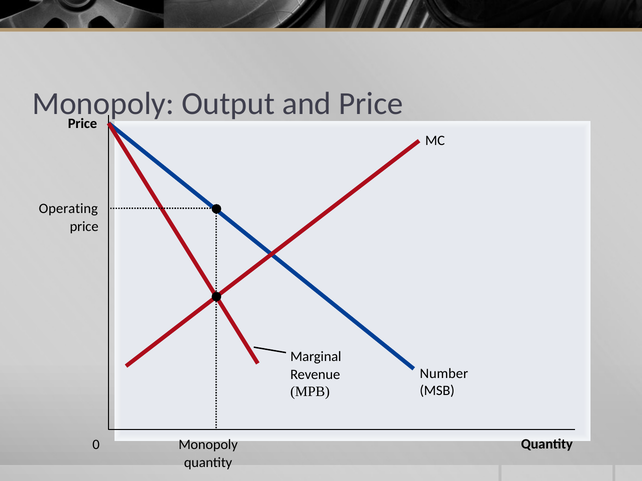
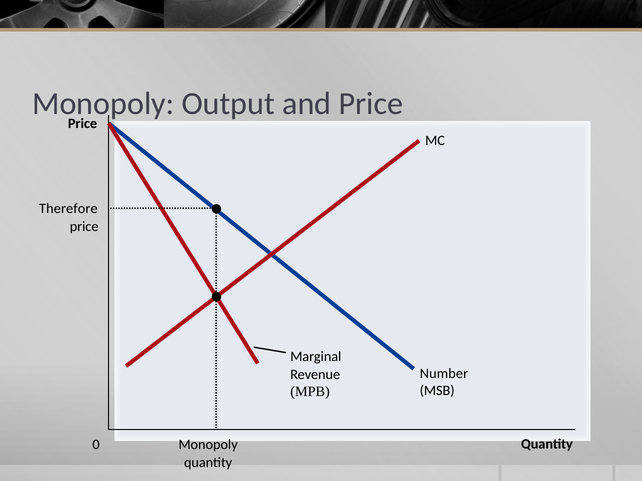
Operating: Operating -> Therefore (68, 209)
